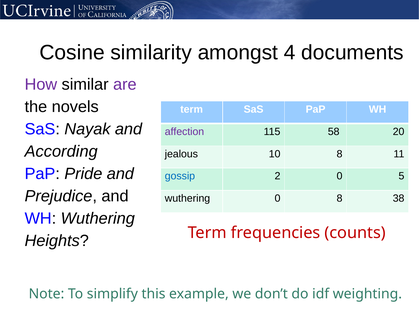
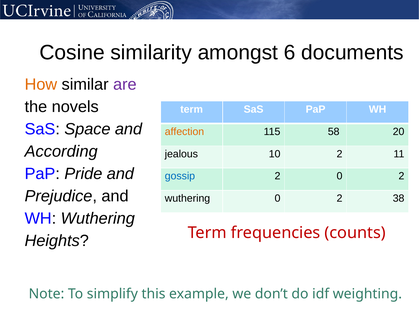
4: 4 -> 6 (290, 53)
How colour: purple -> orange (41, 85)
Nayak: Nayak -> Space (87, 129)
affection colour: purple -> orange (184, 132)
10 8: 8 -> 2 (339, 154)
2 0 5: 5 -> 2 (401, 176)
wuthering 0 8: 8 -> 2 (339, 199)
